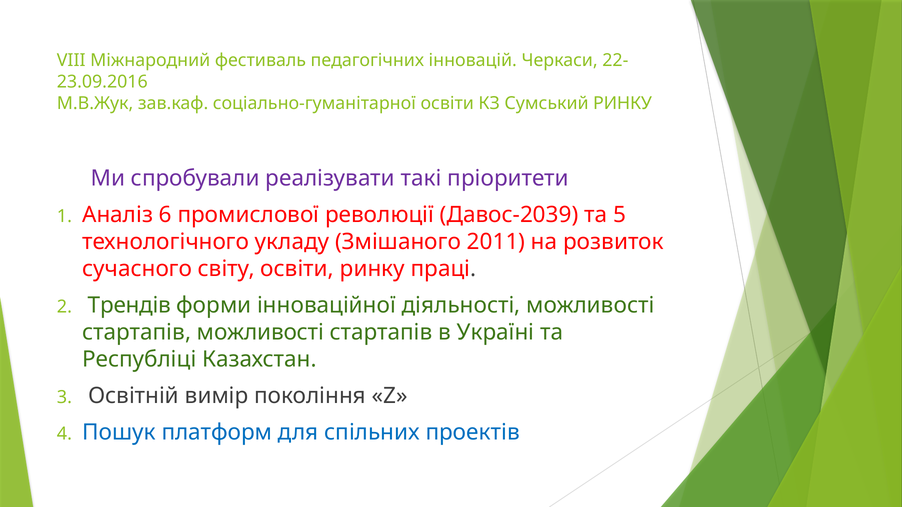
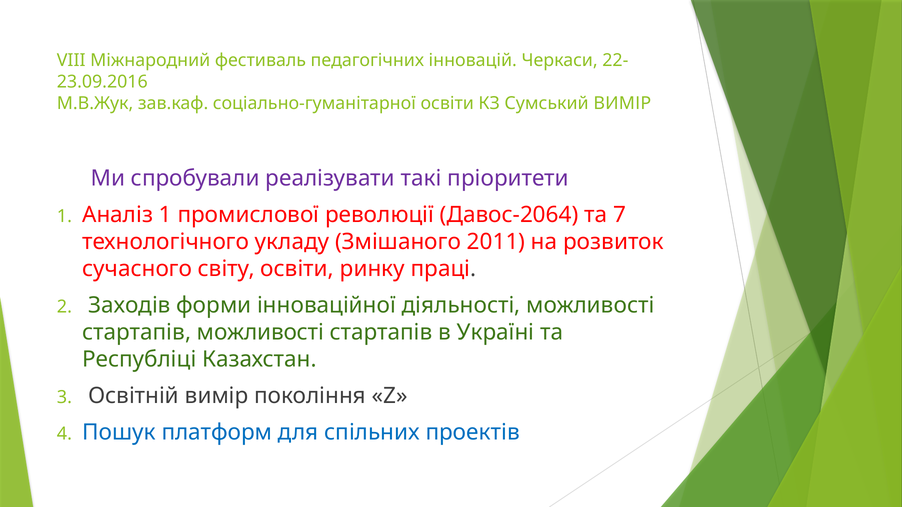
Сумський РИНКУ: РИНКУ -> ВИМІР (622, 103)
Аналіз 6: 6 -> 1 (165, 215)
Давос-2039: Давос-2039 -> Давос-2064 (509, 215)
5: 5 -> 7 (620, 215)
Трендів: Трендів -> Заходів (129, 305)
